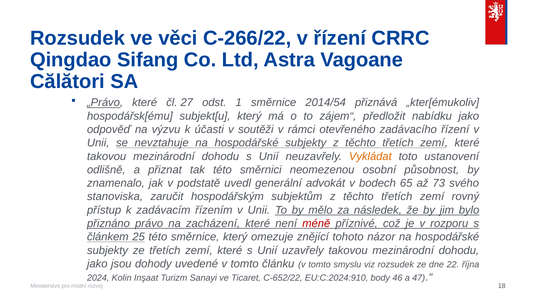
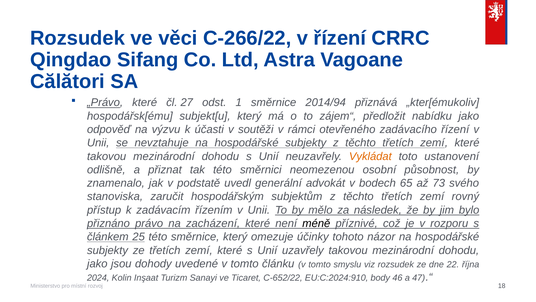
2014/54: 2014/54 -> 2014/94 (326, 102)
méně colour: red -> black (316, 223)
znějící: znějící -> účinky (313, 236)
